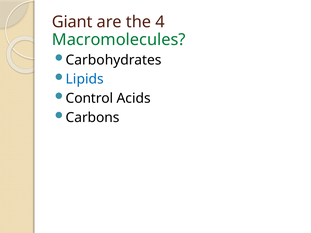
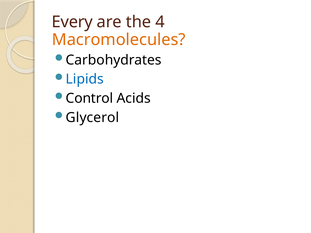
Giant: Giant -> Every (72, 22)
Macromolecules colour: green -> orange (119, 40)
Carbons: Carbons -> Glycerol (93, 118)
